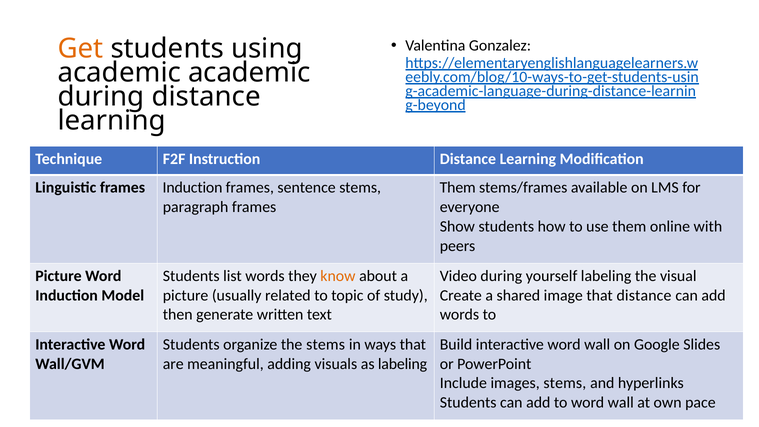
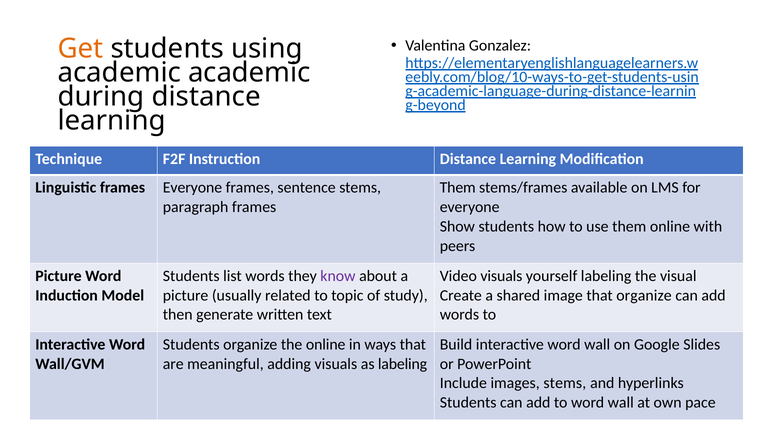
frames Induction: Induction -> Everyone (193, 188)
know colour: orange -> purple (338, 276)
Video during: during -> visuals (501, 276)
that distance: distance -> organize (644, 295)
the stems: stems -> online (326, 344)
